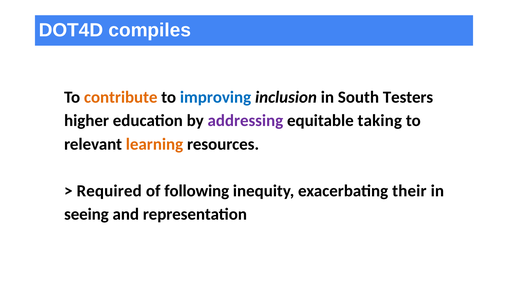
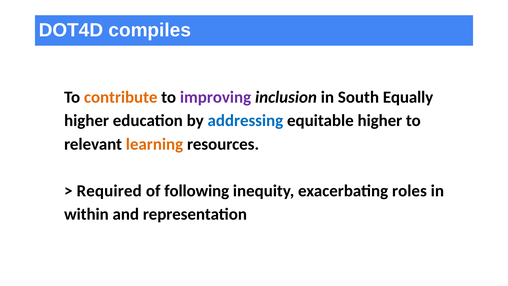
improving colour: blue -> purple (216, 97)
Testers: Testers -> Equally (408, 97)
addressing colour: purple -> blue (245, 121)
equitable taking: taking -> higher (380, 121)
their: their -> roles (409, 191)
seeing: seeing -> within (86, 214)
